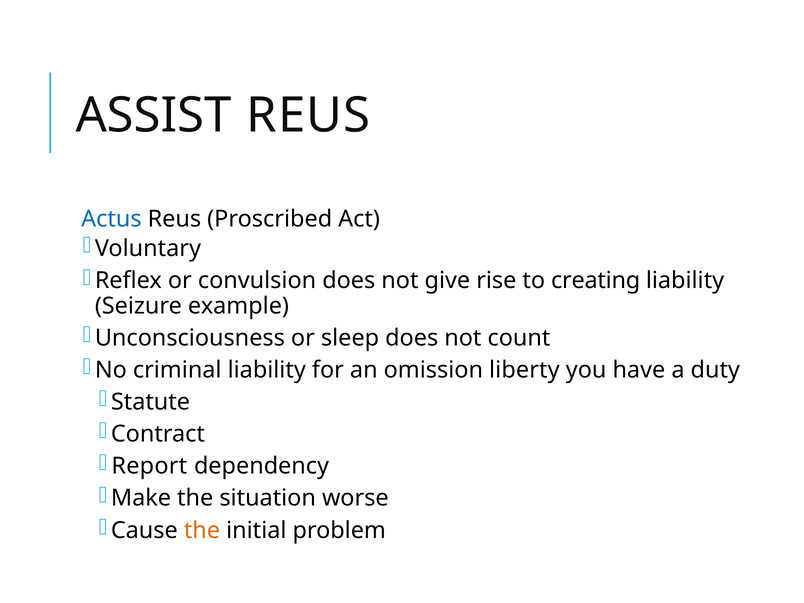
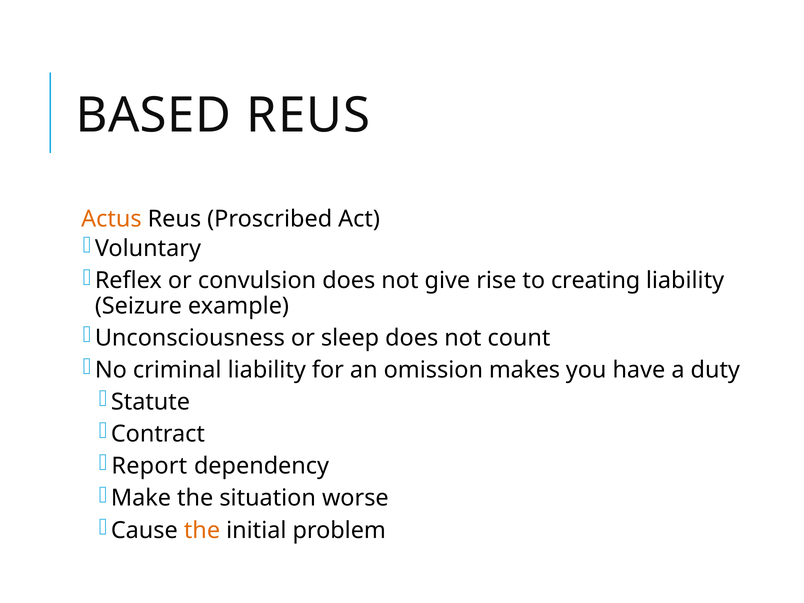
ASSIST: ASSIST -> BASED (153, 115)
Actus colour: blue -> orange (111, 219)
liberty: liberty -> makes (525, 370)
